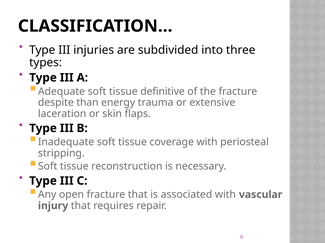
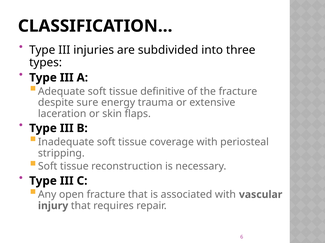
than: than -> sure (87, 103)
